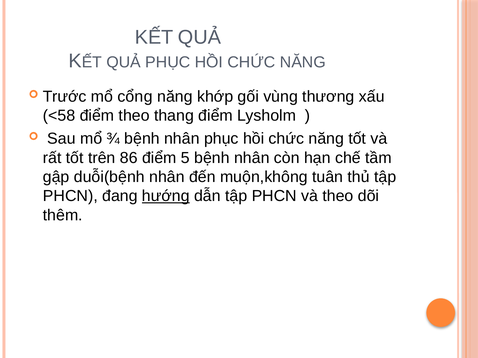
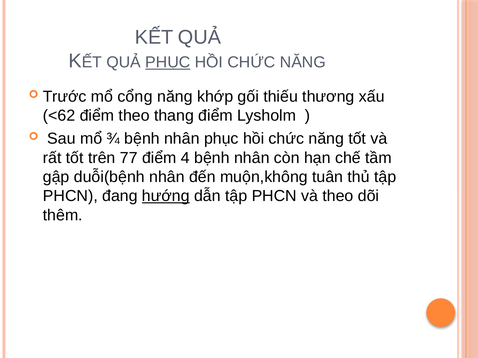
PHỤC underline: none -> present (168, 62)
vùng: vùng -> thiếu (281, 97)
<58: <58 -> <62 (59, 116)
86: 86 -> 77 (129, 158)
5: 5 -> 4 (185, 158)
